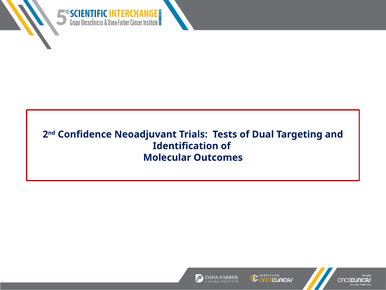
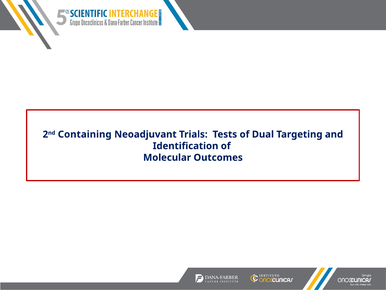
Confidence: Confidence -> Containing (85, 134)
